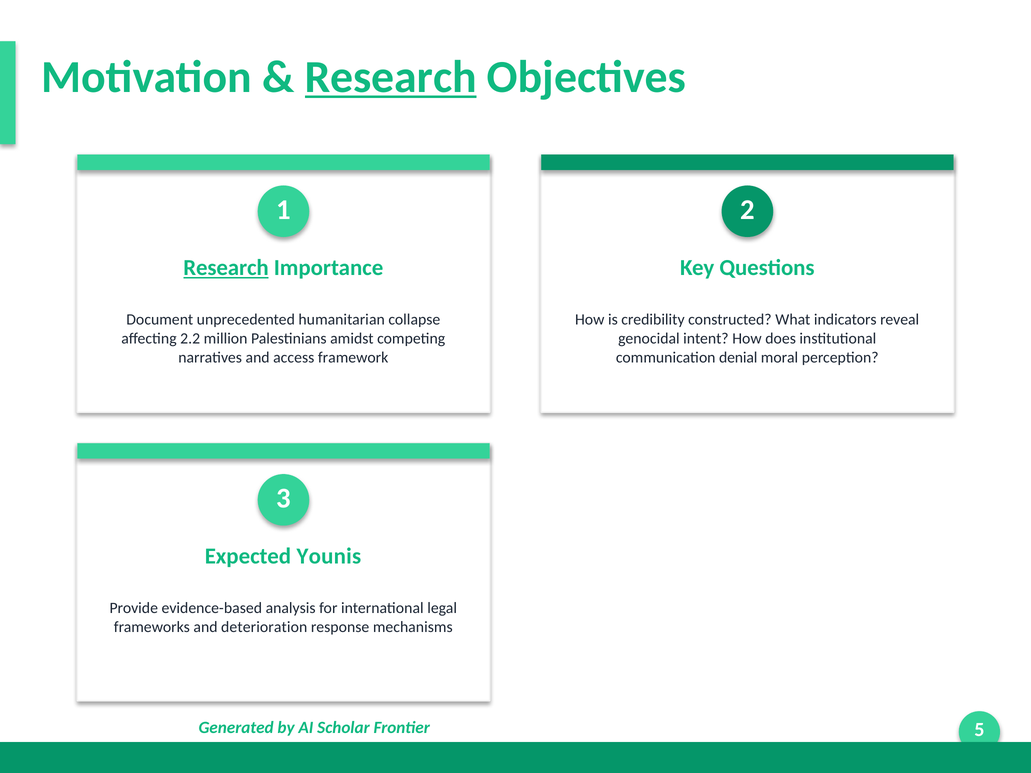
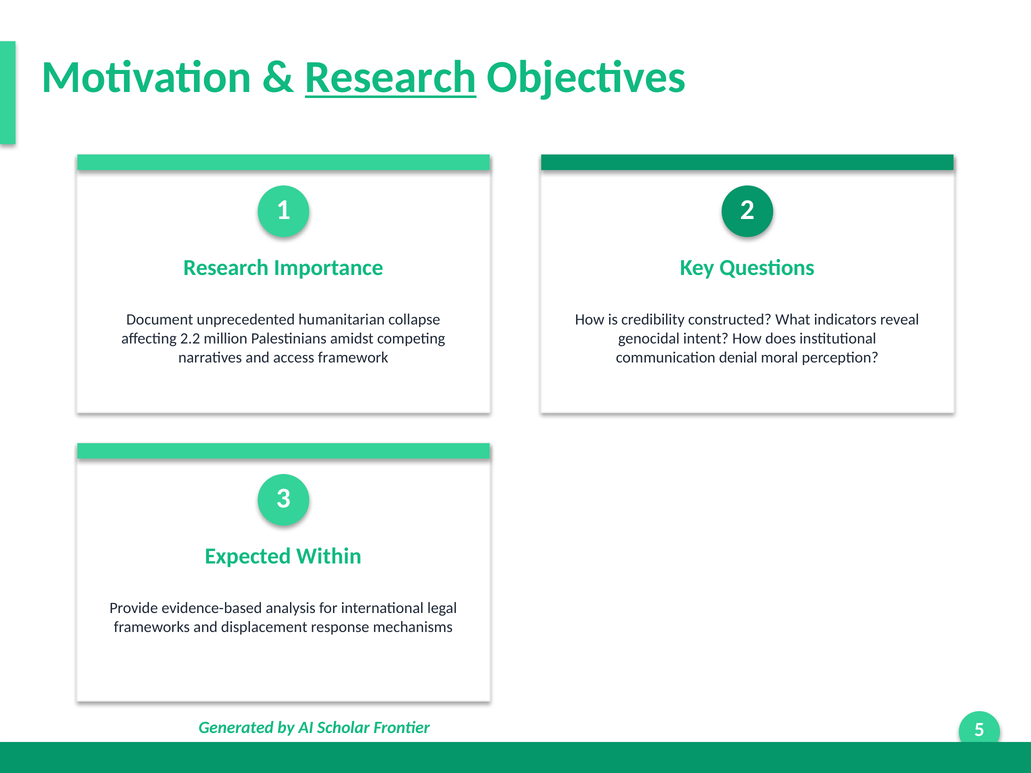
Research underline: present -> none (226, 268)
Younis: Younis -> Within (329, 557)
deterioration: deterioration -> displacement (264, 627)
